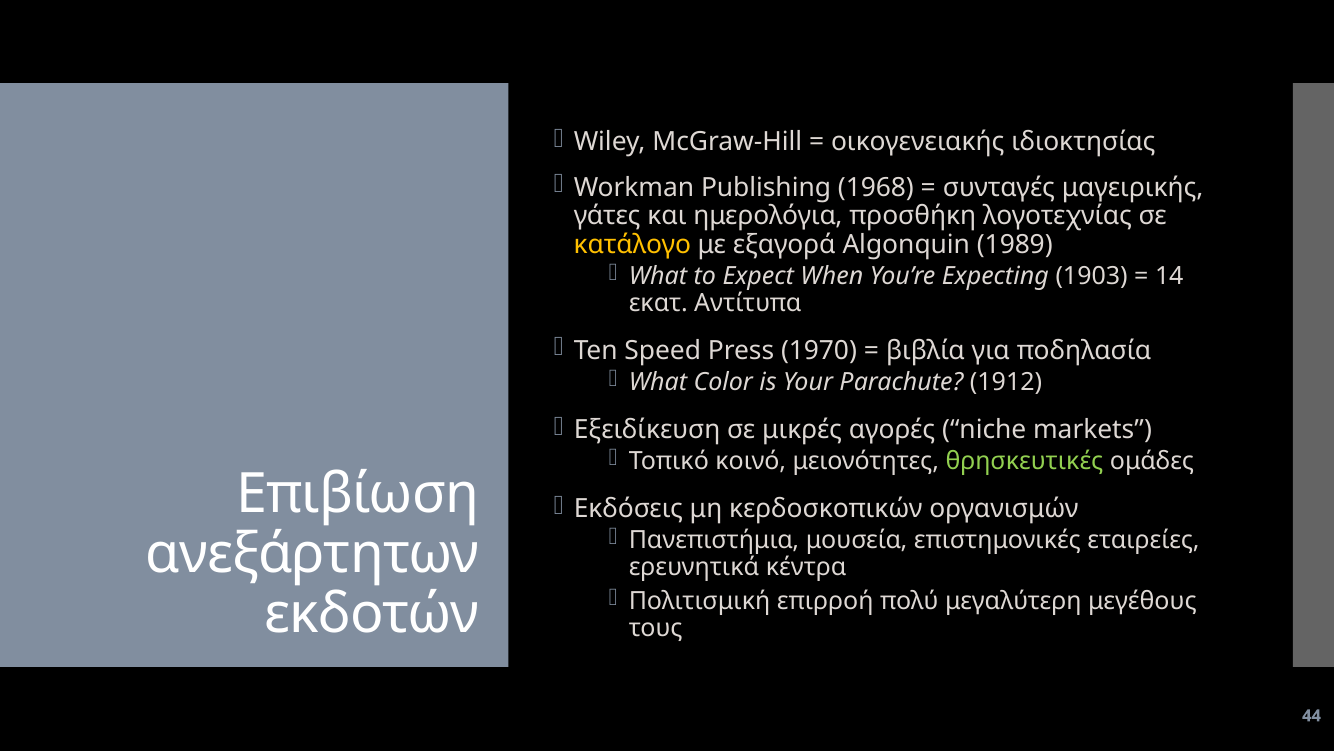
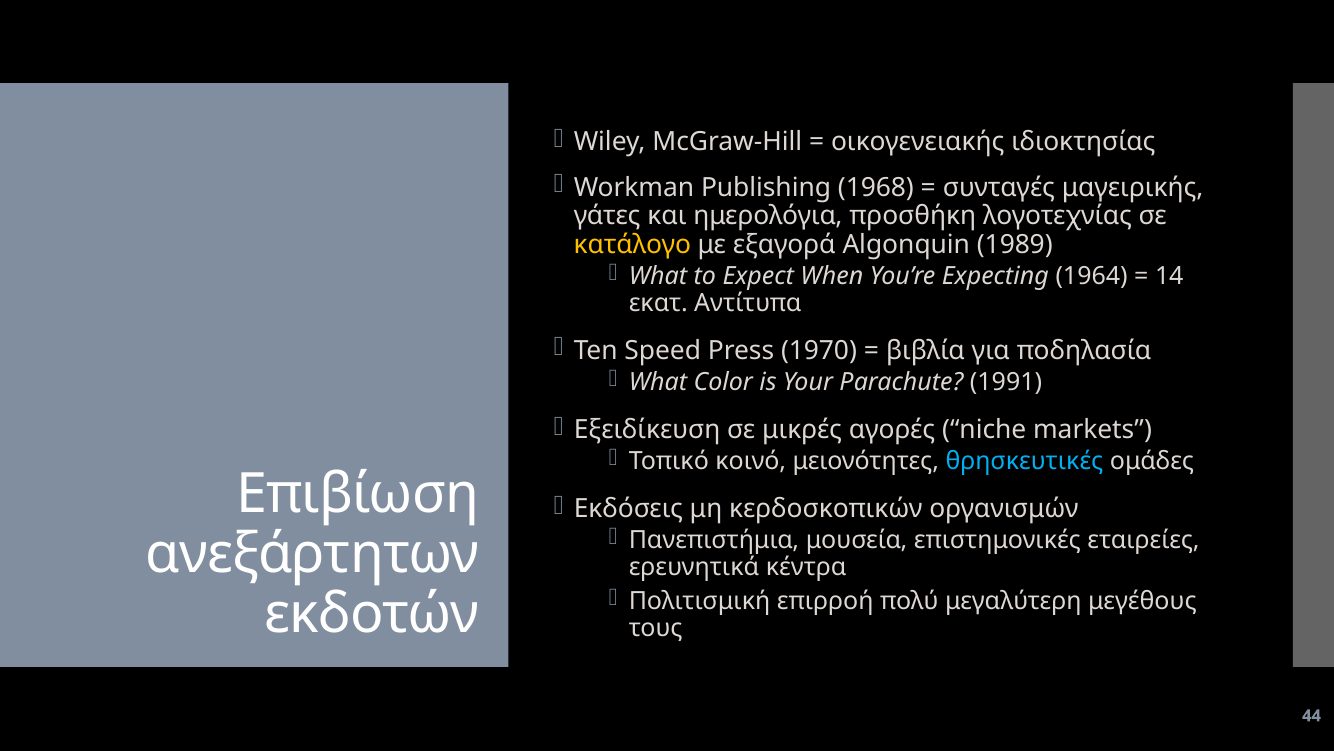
1903: 1903 -> 1964 (1092, 276)
1912: 1912 -> 1991 (1006, 382)
θρησκευτικές colour: light green -> light blue (1024, 461)
